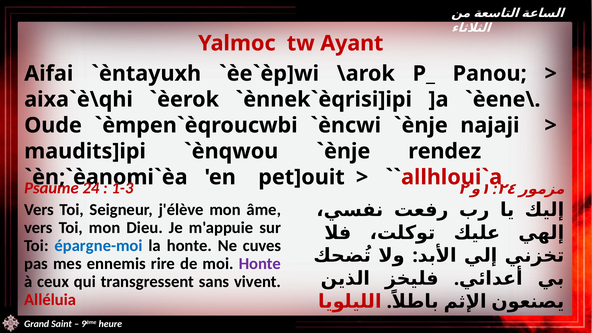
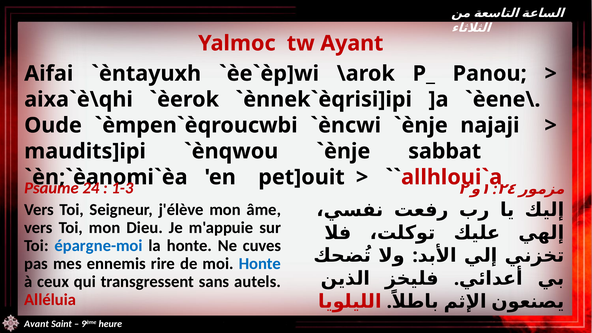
rendez: rendez -> sabbat (445, 151)
Honte colour: purple -> blue (260, 264)
vivent: vivent -> autels (257, 282)
Grand: Grand -> Avant (37, 324)
